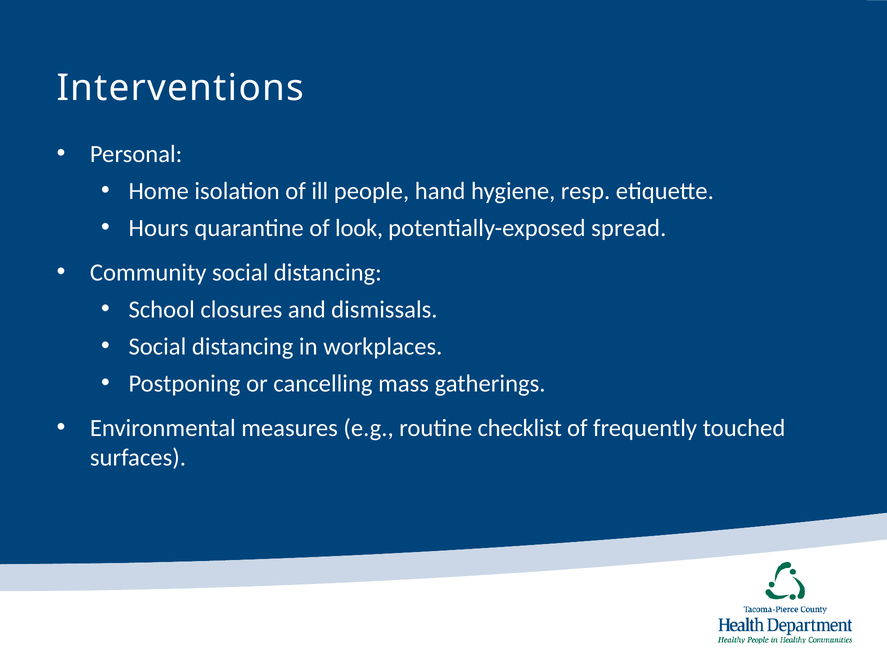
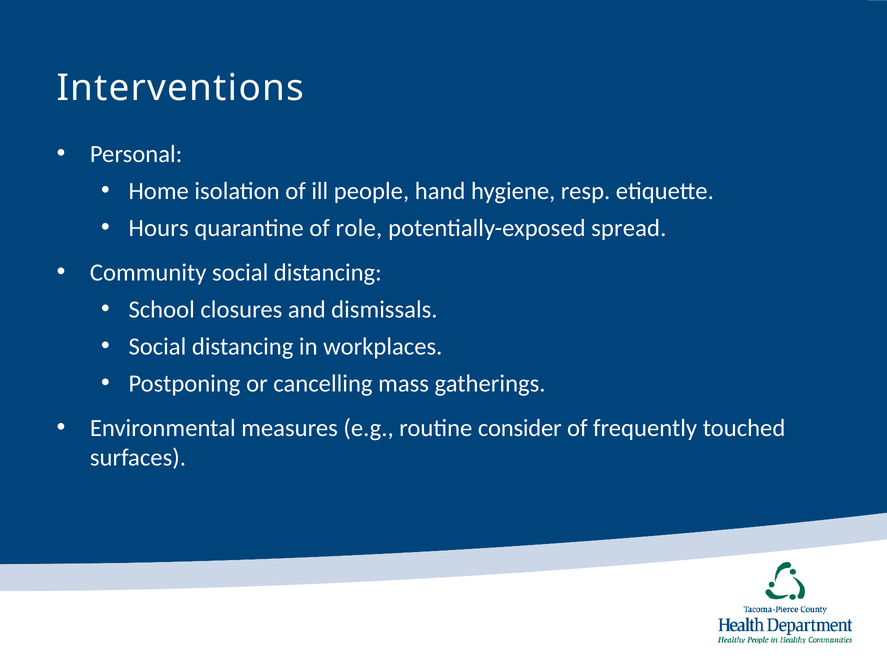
look: look -> role (359, 228)
checklist: checklist -> consider (520, 428)
